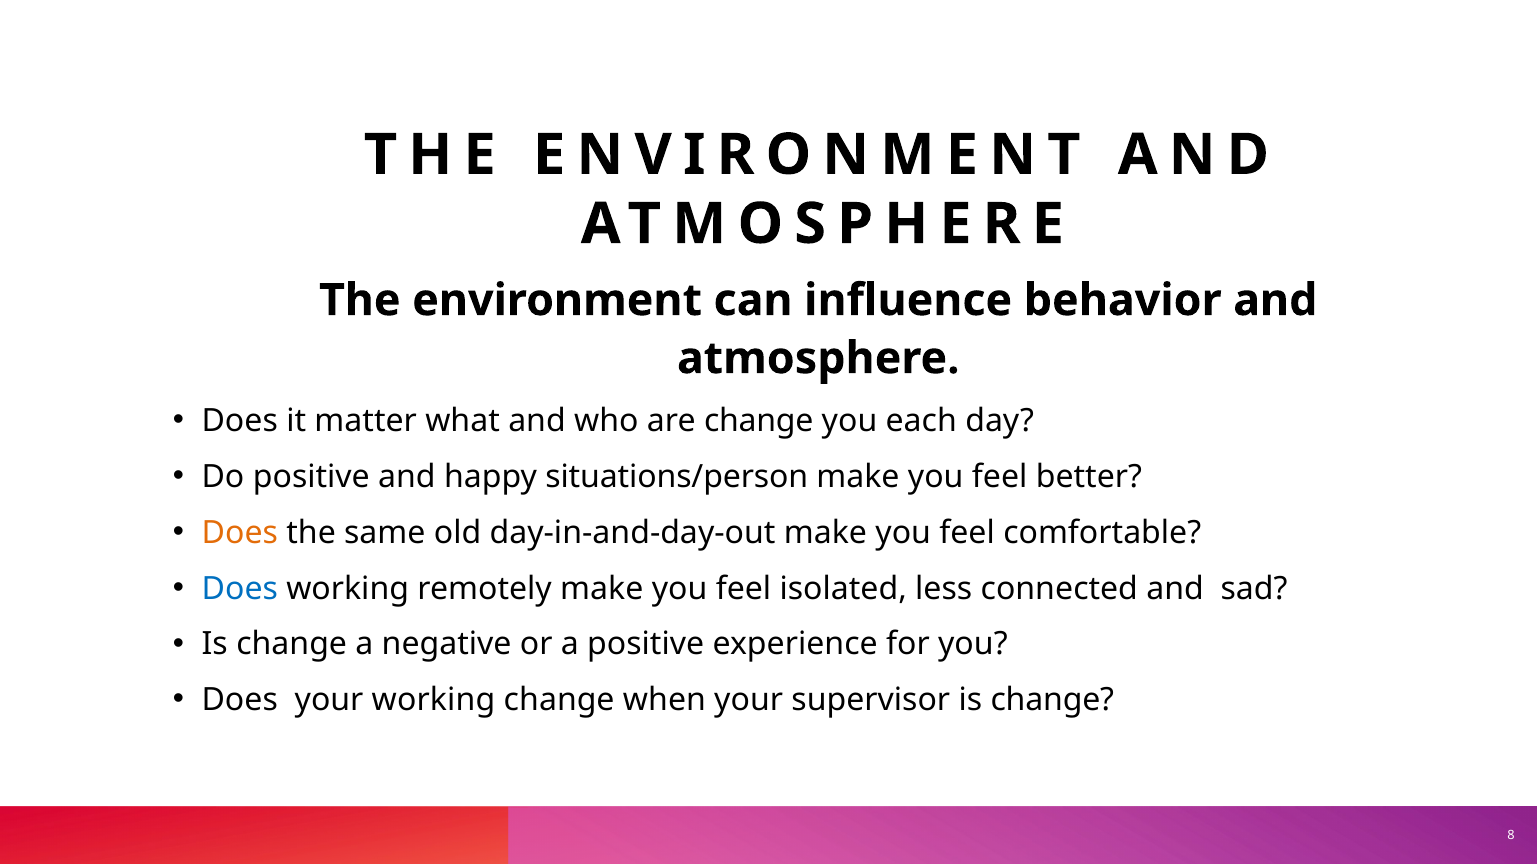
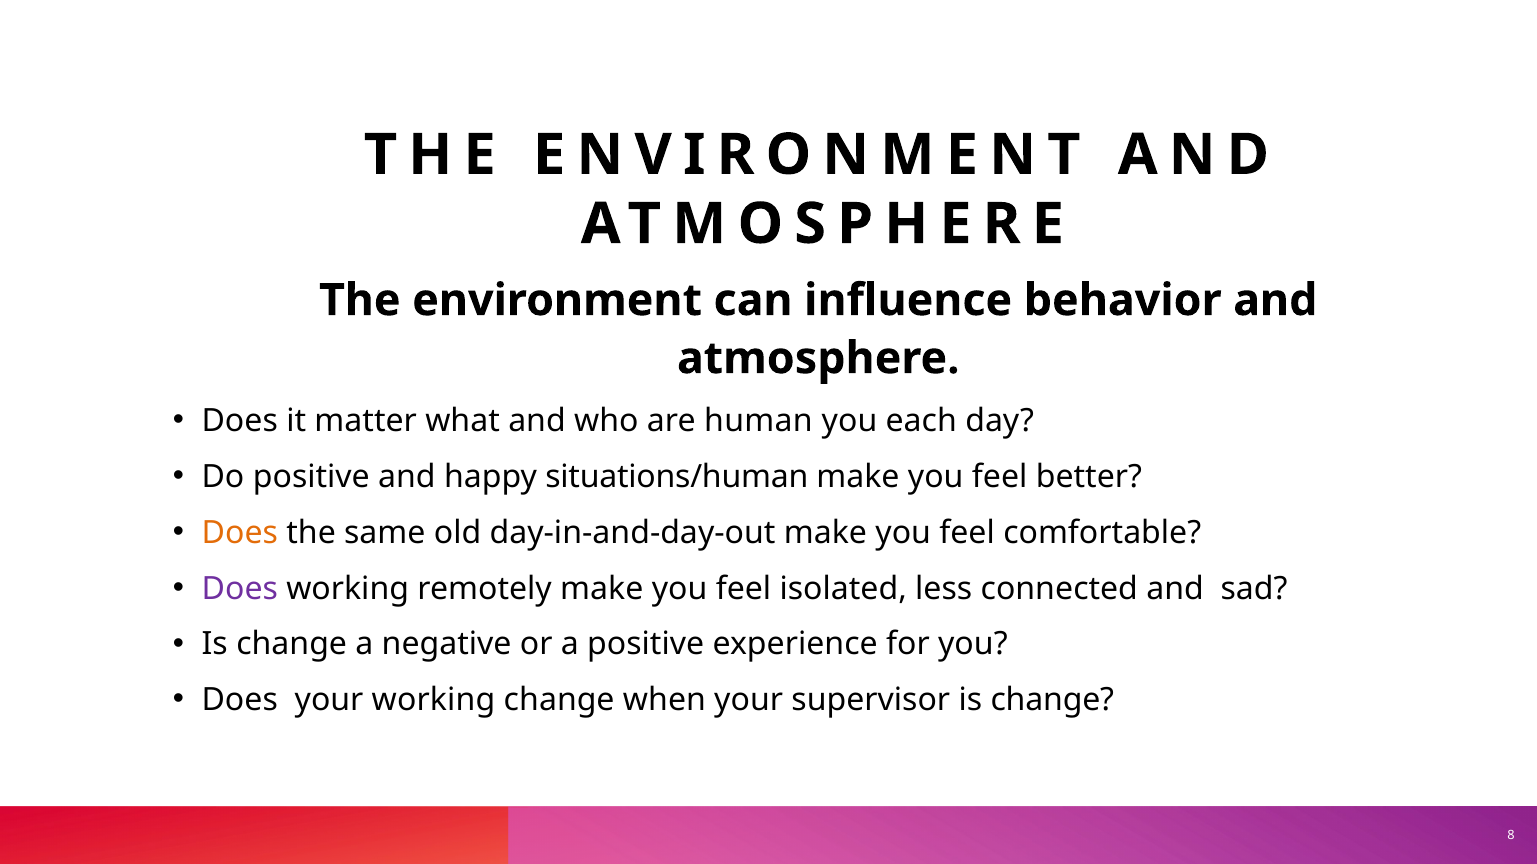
are change: change -> human (758, 421)
situations/person: situations/person -> situations/human (677, 477)
Does colour: blue -> purple (240, 589)
